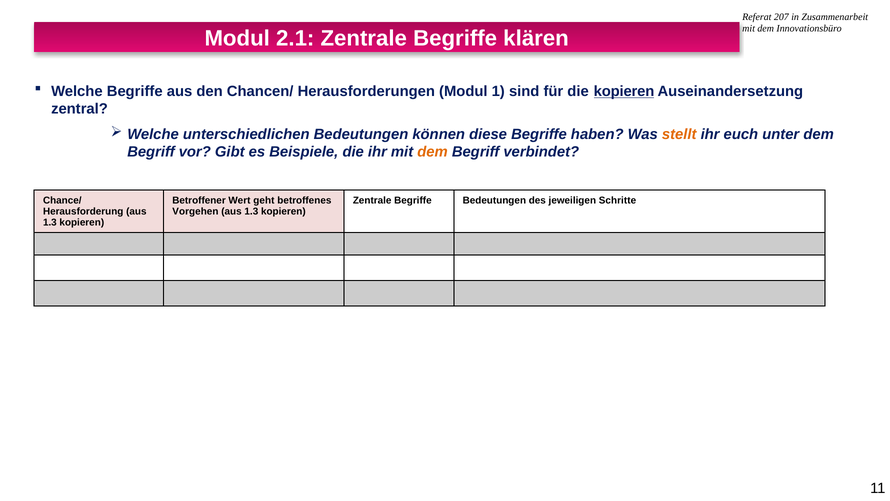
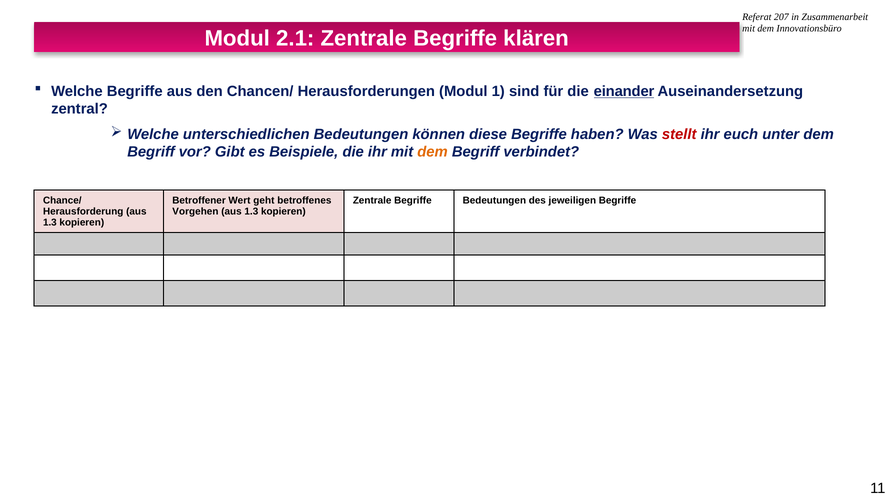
die kopieren: kopieren -> einander (624, 91)
stellt colour: orange -> red (679, 134)
jeweiligen Schritte: Schritte -> Begriffe (617, 200)
